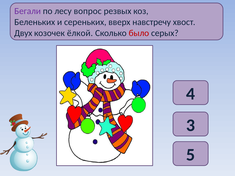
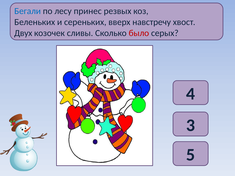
Бегали colour: purple -> blue (28, 11)
вопрос: вопрос -> принес (88, 11)
ёлкой: ёлкой -> сливы (80, 33)
